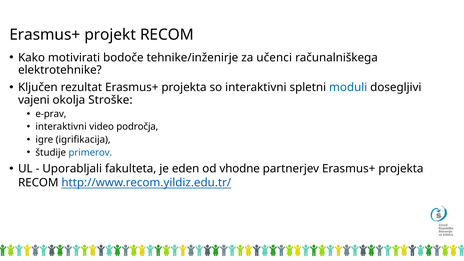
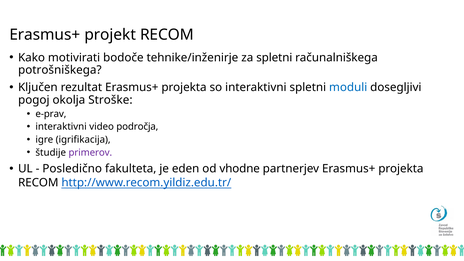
za učenci: učenci -> spletni (274, 58)
elektrotehnike: elektrotehnike -> potrošniškega (60, 70)
vajeni: vajeni -> pogoj (34, 100)
primerov colour: blue -> purple (90, 153)
Uporabljali: Uporabljali -> Posledično (72, 169)
